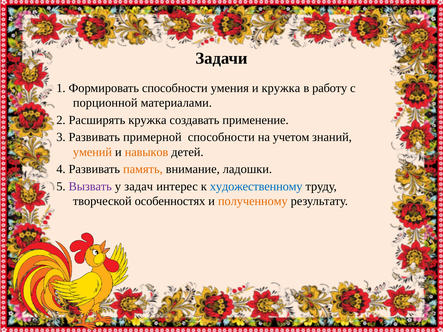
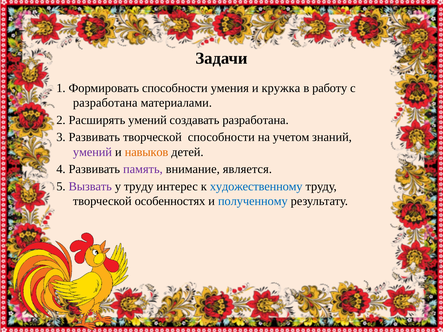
порционной: порционной -> разработана (105, 103)
Расширять кружка: кружка -> умений (148, 120)
создавать применение: применение -> разработана (256, 120)
Развивать примерной: примерной -> творческой (152, 137)
умений colour: orange -> purple (92, 152)
память colour: orange -> purple (143, 169)
ладошки: ладошки -> является (247, 169)
у задач: задач -> труду (139, 187)
полученному colour: orange -> blue (253, 201)
